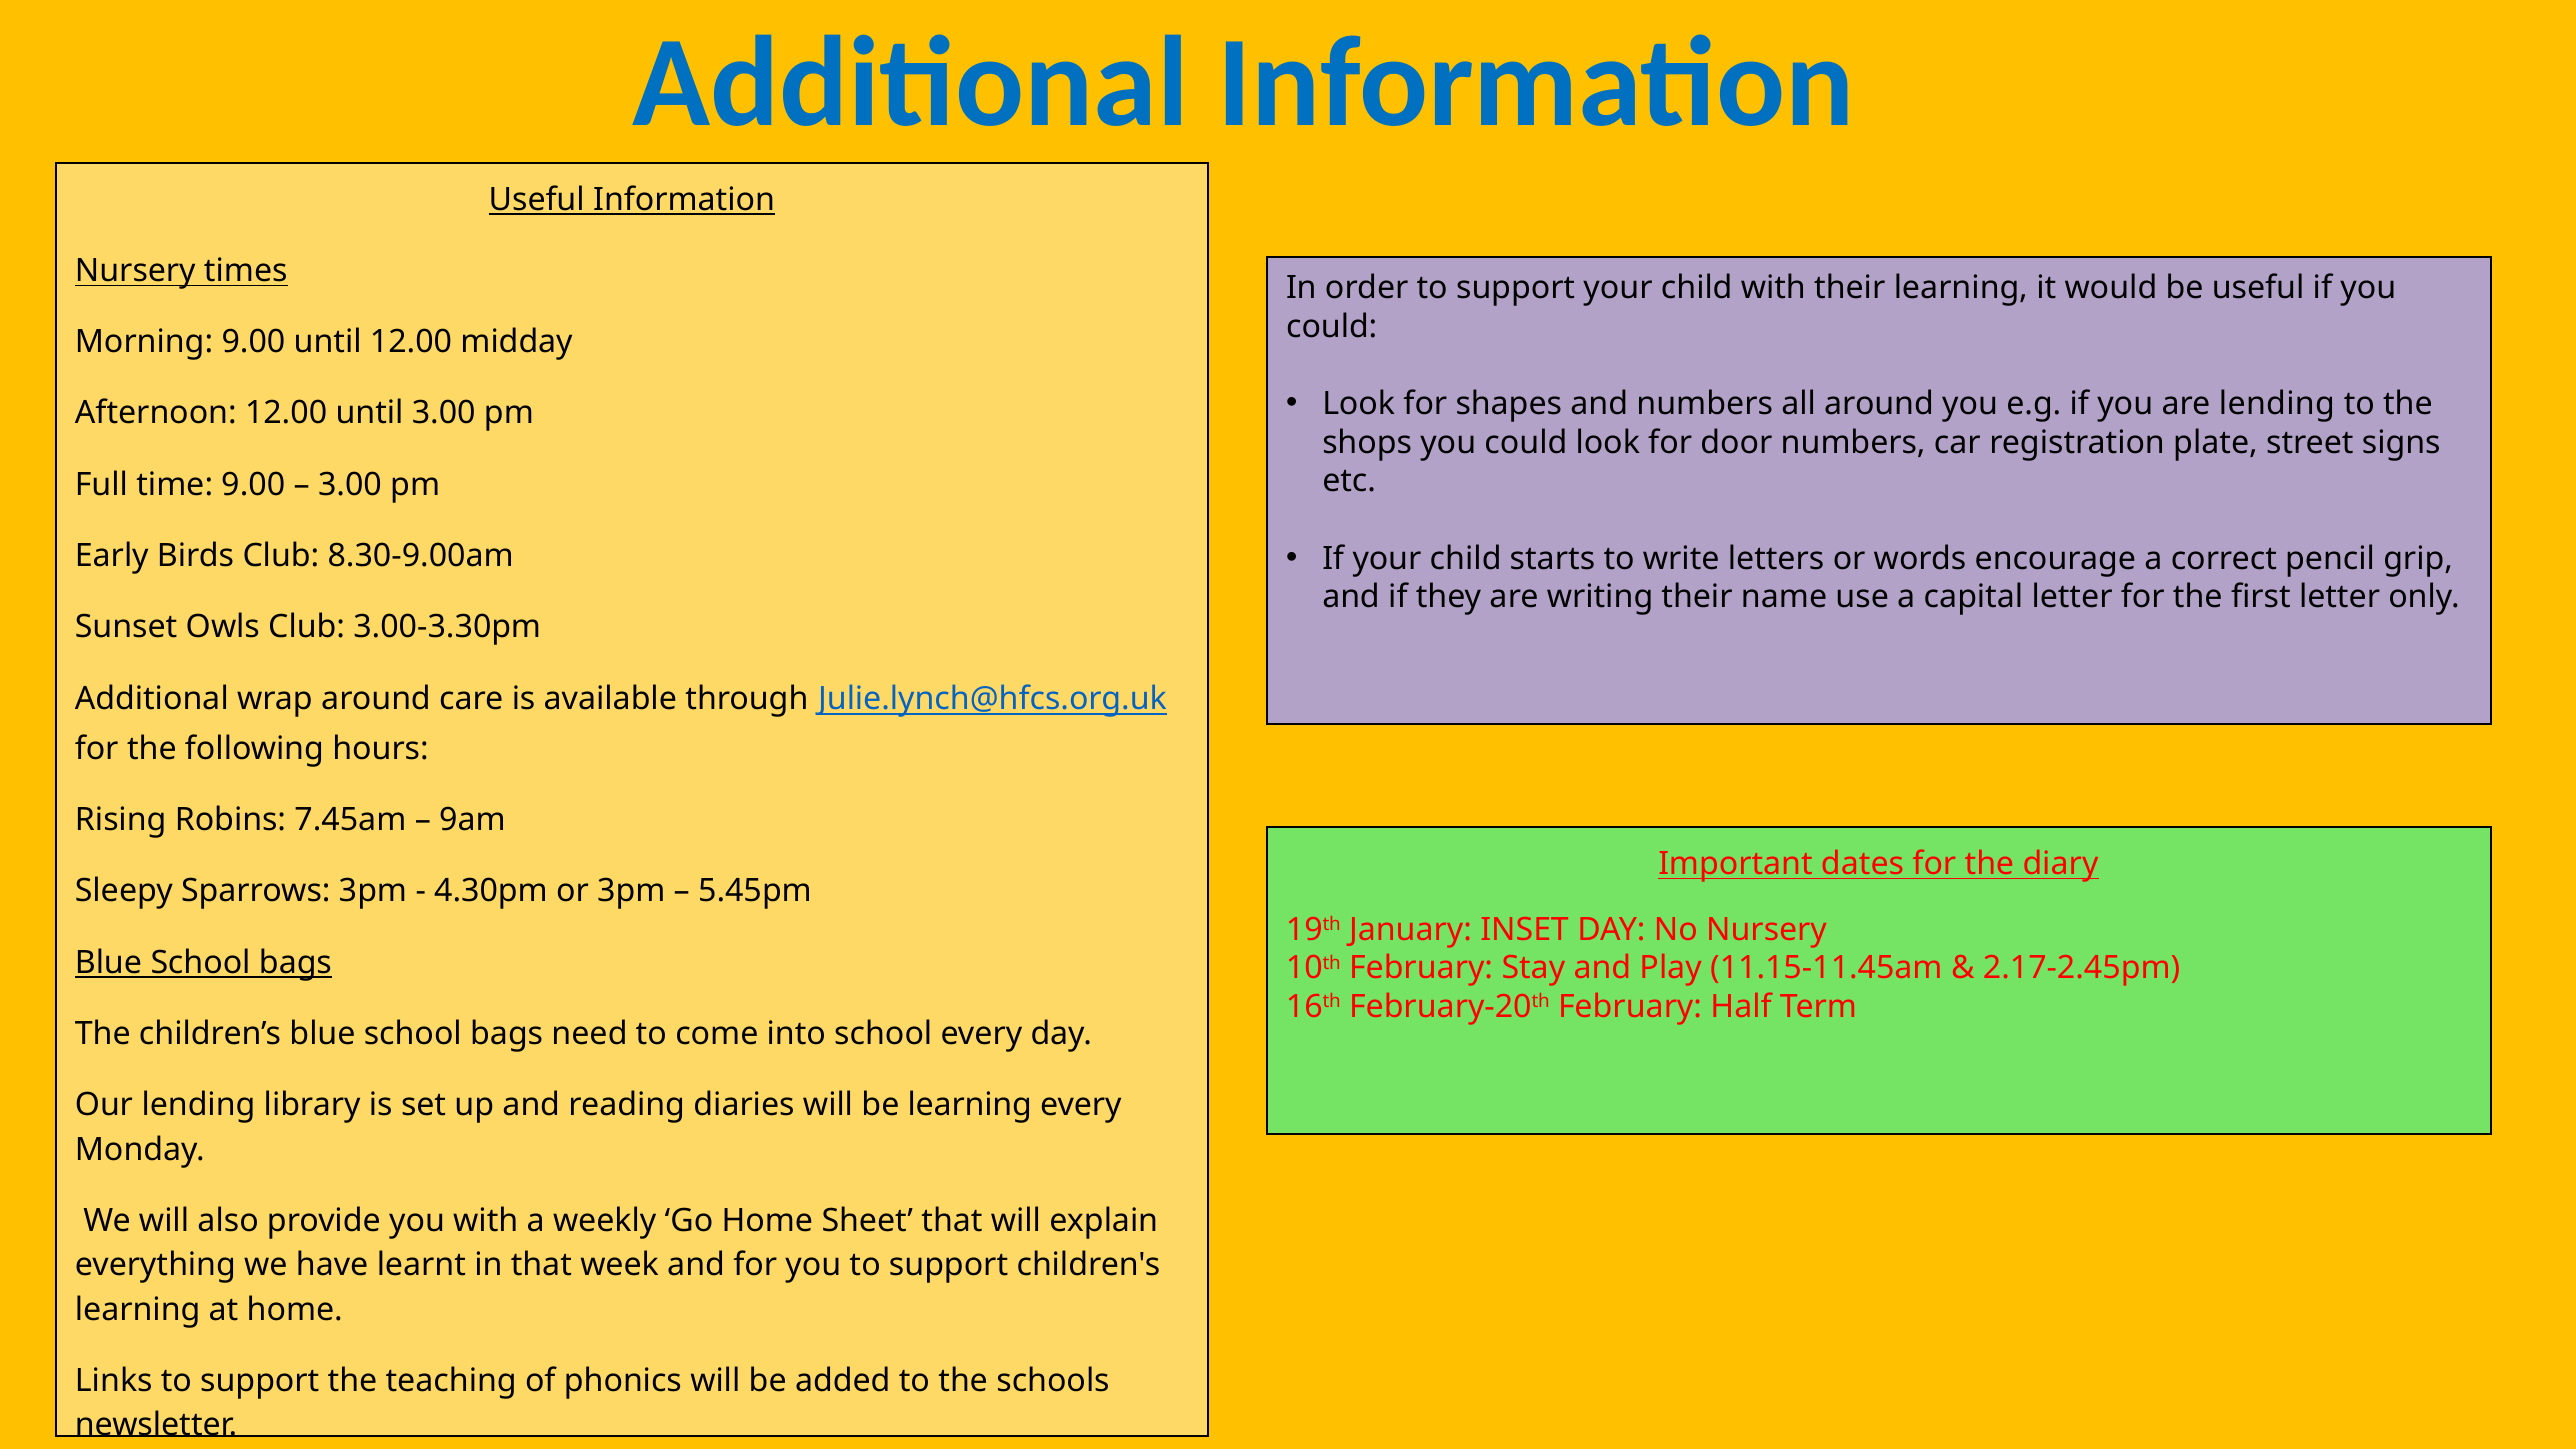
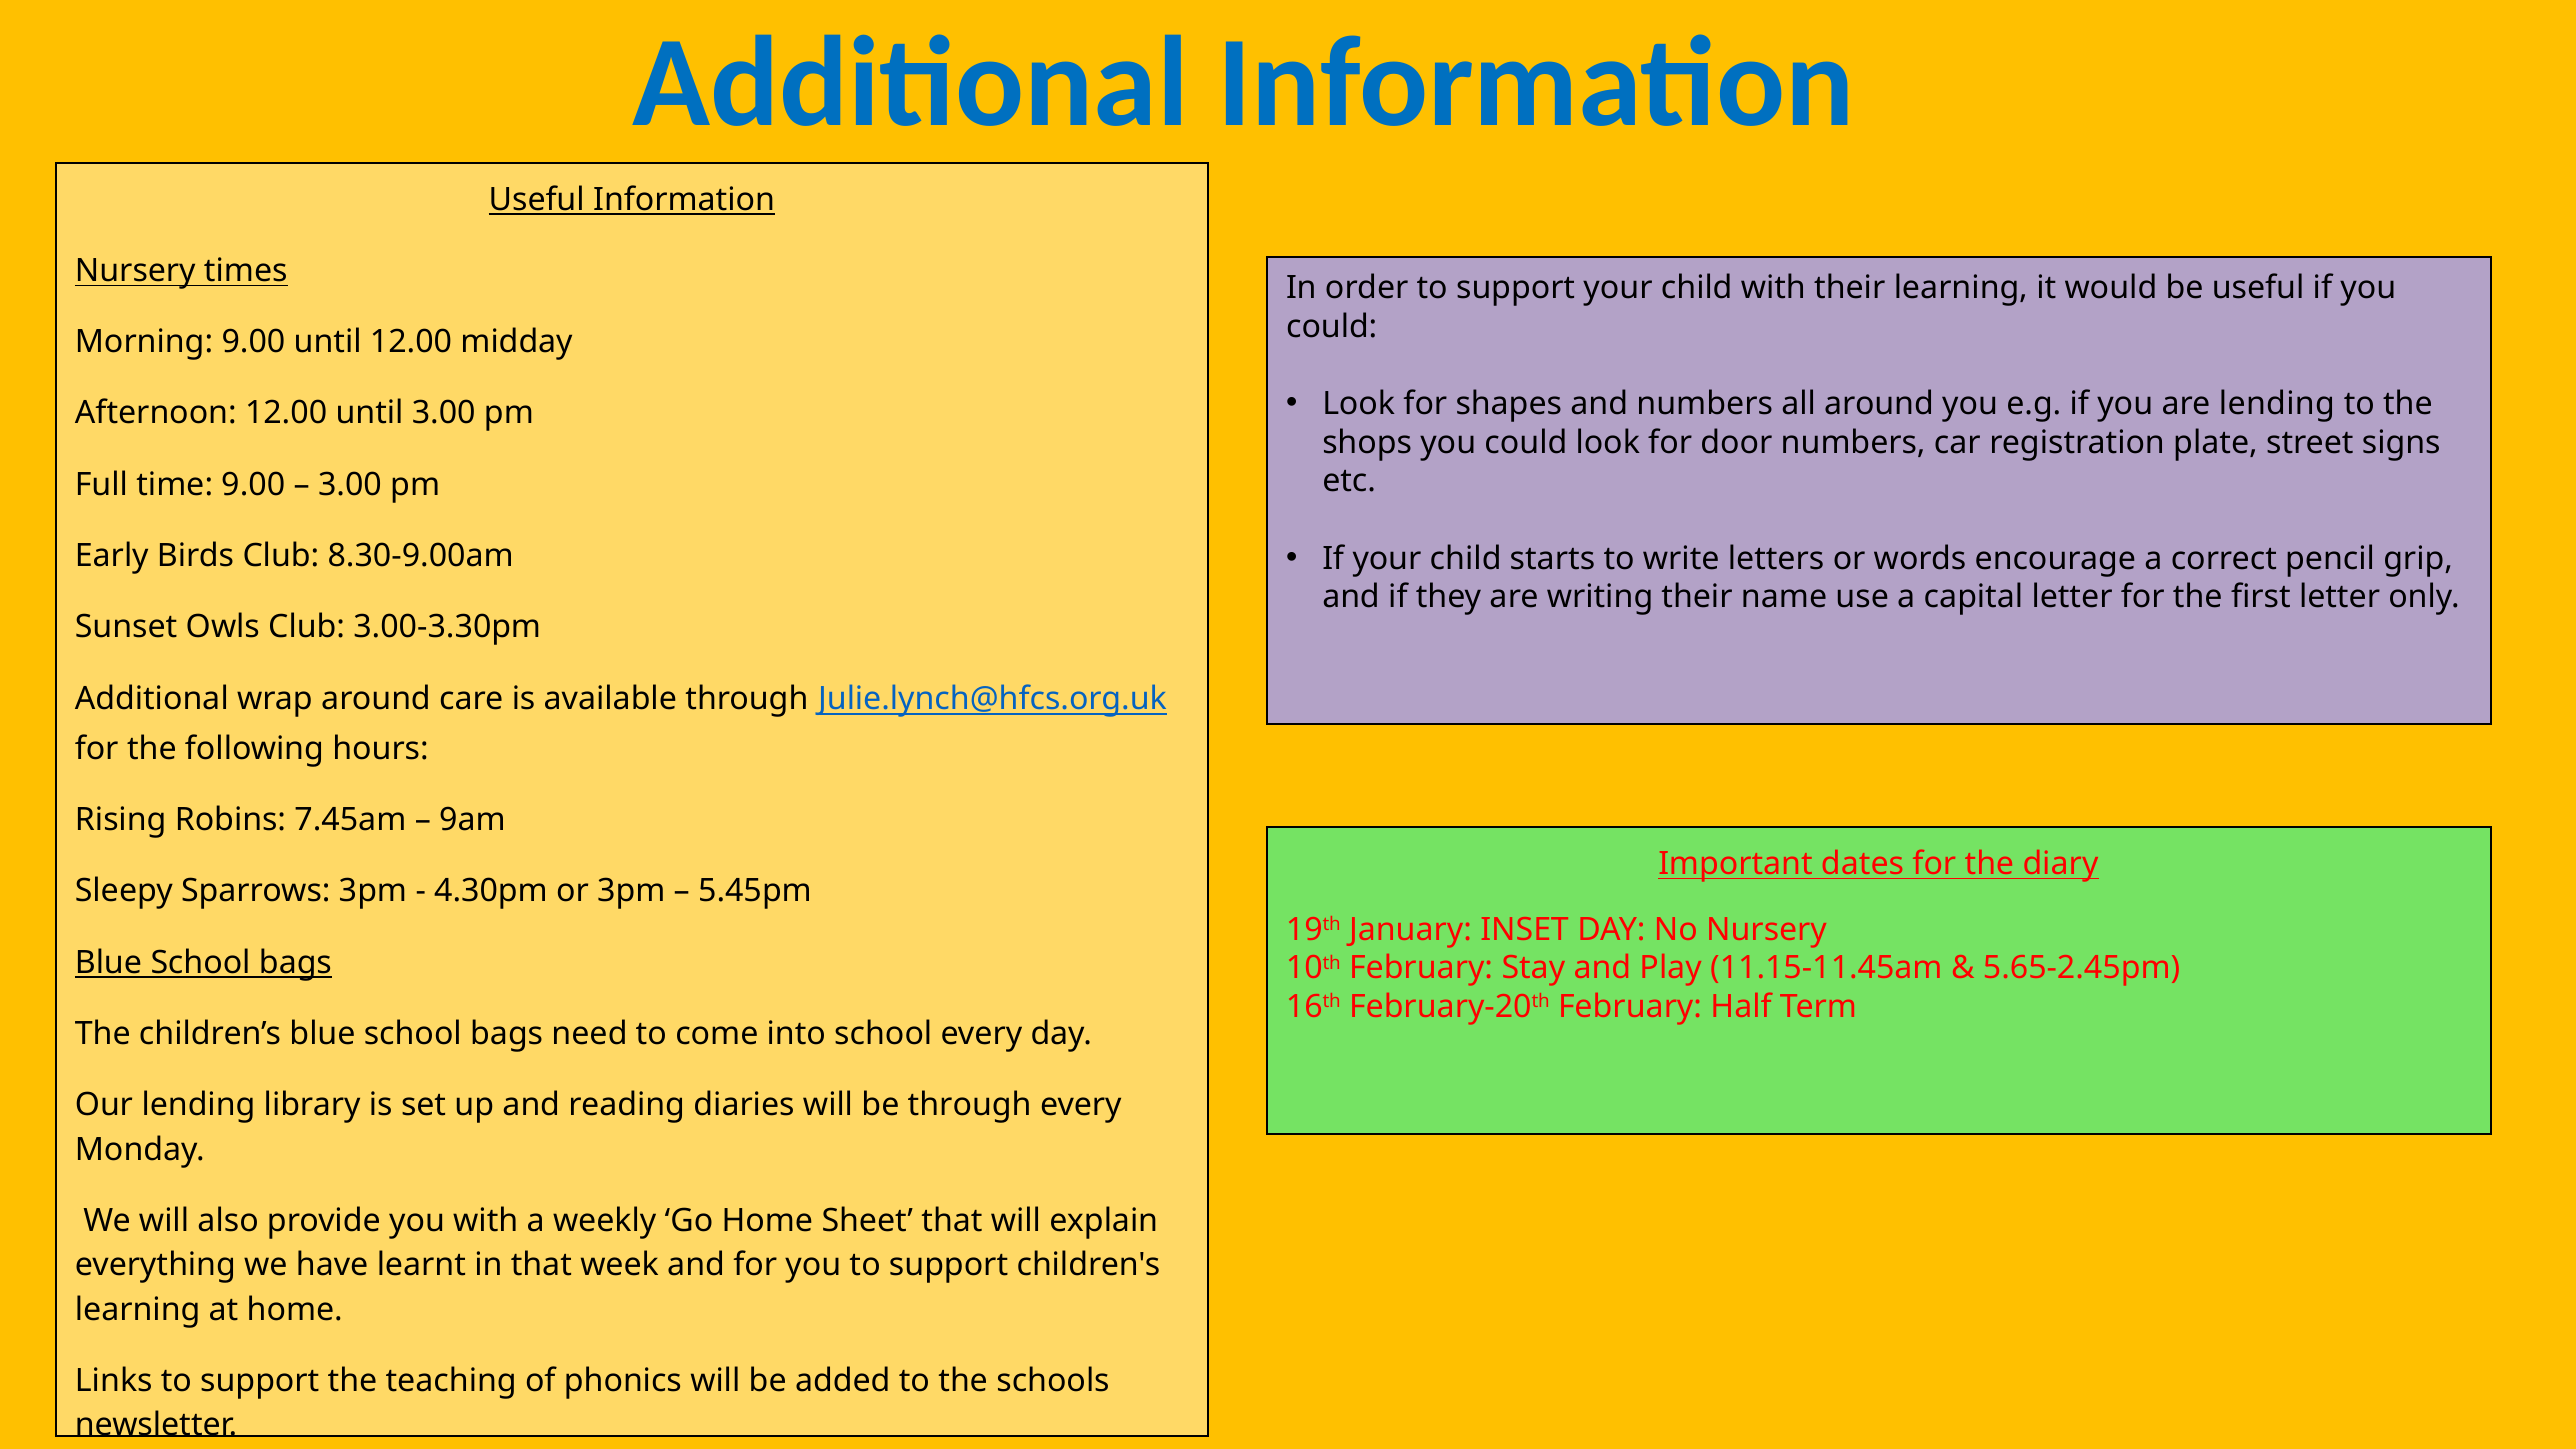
2.17-2.45pm: 2.17-2.45pm -> 5.65-2.45pm (2082, 968)
be learning: learning -> through (970, 1105)
